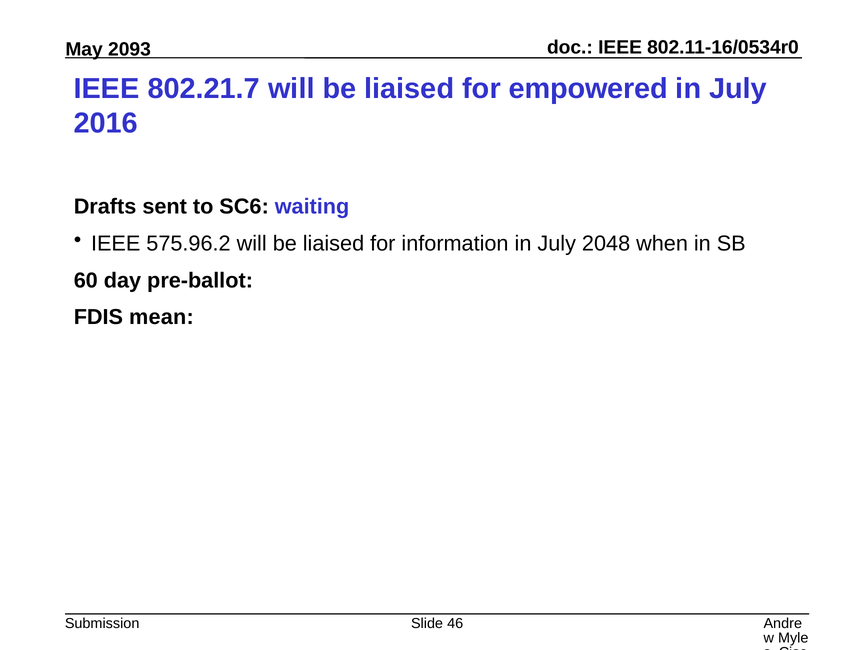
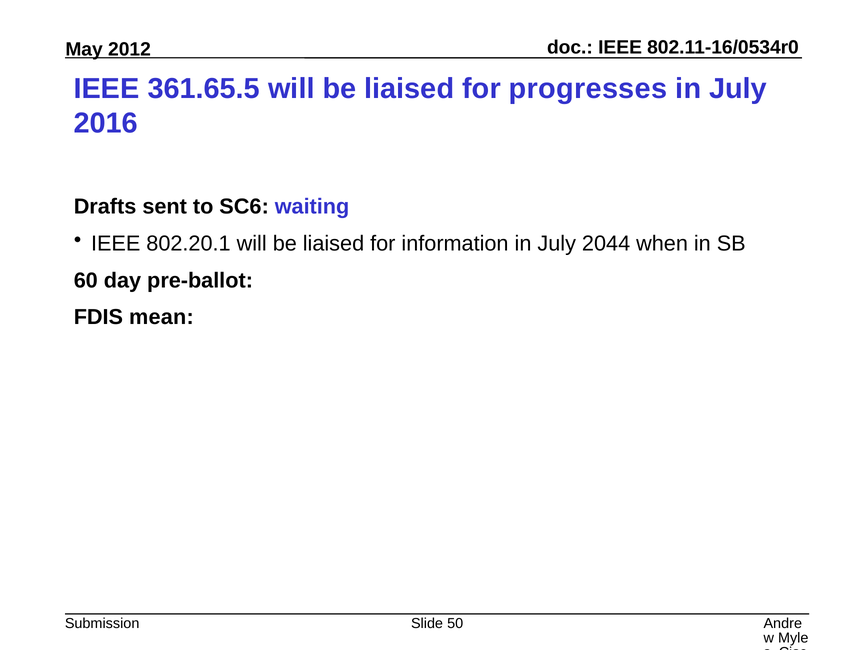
2093: 2093 -> 2012 (129, 49)
802.21.7: 802.21.7 -> 361.65.5 (204, 89)
empowered: empowered -> progresses (588, 89)
575.96.2: 575.96.2 -> 802.20.1 (188, 244)
2048: 2048 -> 2044 (606, 244)
46: 46 -> 50 (455, 624)
